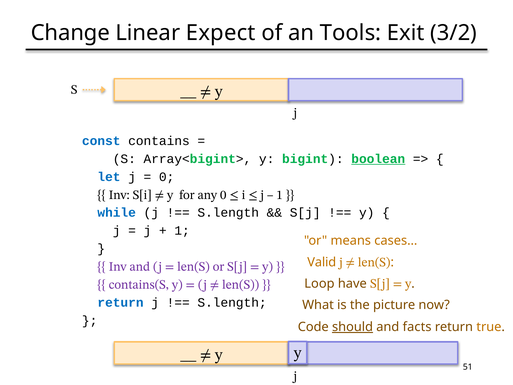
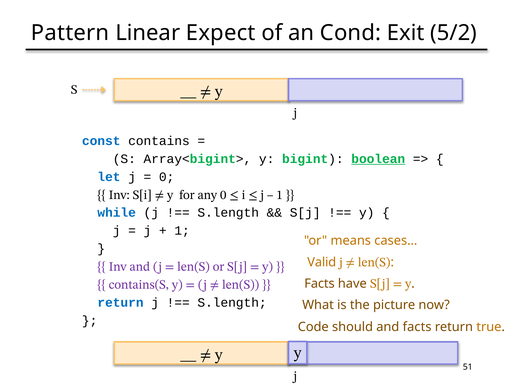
Change: Change -> Pattern (70, 33)
Tools: Tools -> Cond (350, 33)
3/2: 3/2 -> 5/2 (454, 33)
Loop: Loop -> Facts (319, 283)
should underline: present -> none (353, 327)
